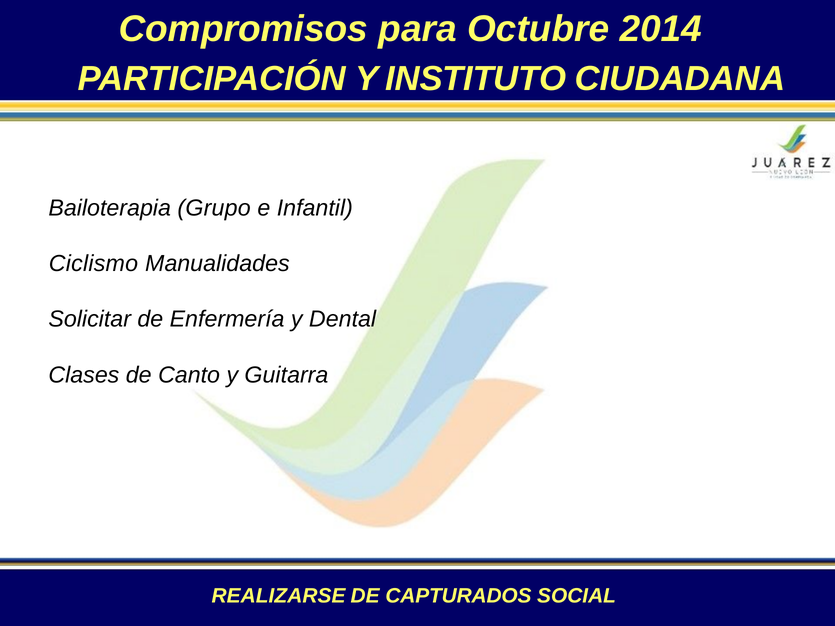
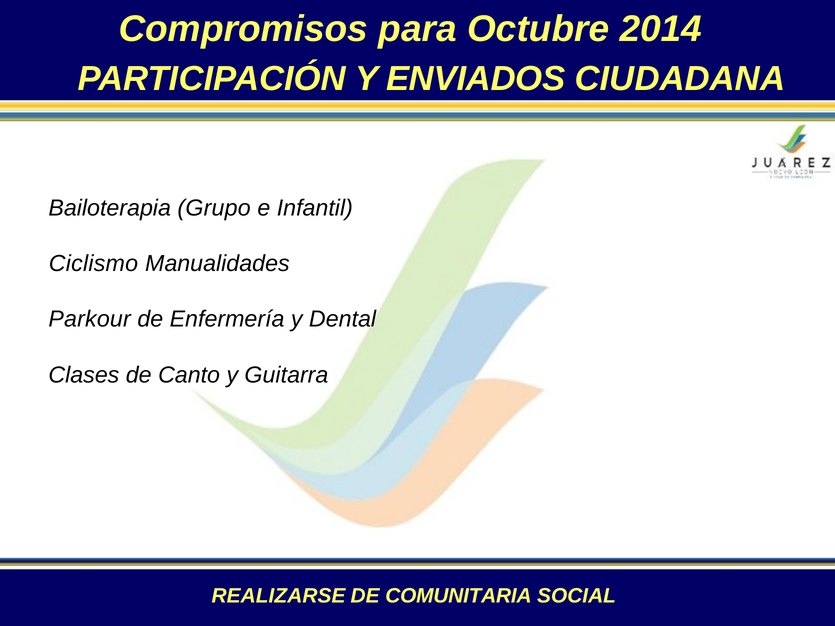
INSTITUTO: INSTITUTO -> ENVIADOS (476, 79)
Solicitar: Solicitar -> Parkour (90, 319)
CAPTURADOS: CAPTURADOS -> COMUNITARIA (458, 596)
